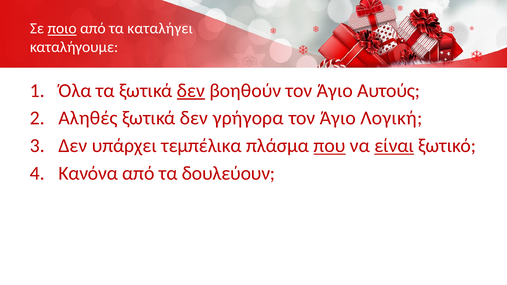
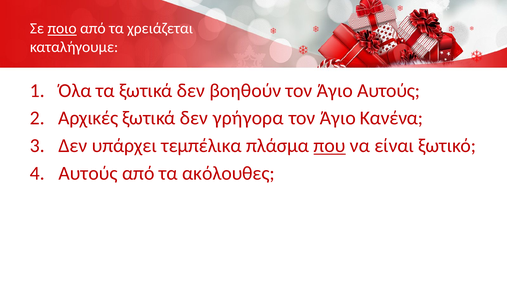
καταλήγει: καταλήγει -> χρειάζεται (160, 29)
δεν underline: present -> none (191, 91)
Αληθές: Αληθές -> Αρχικές (88, 118)
Λογική: Λογική -> Κανένα (392, 118)
είναι underline: present -> none (394, 146)
Κανόνα: Κανόνα -> Αυτούς (88, 173)
δουλεύουν: δουλεύουν -> ακόλουθες (228, 173)
